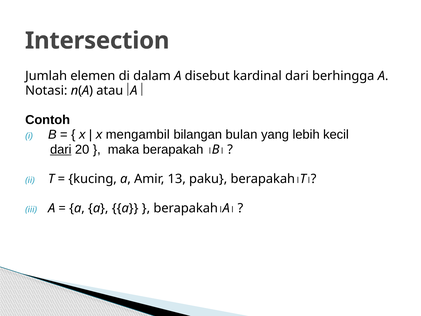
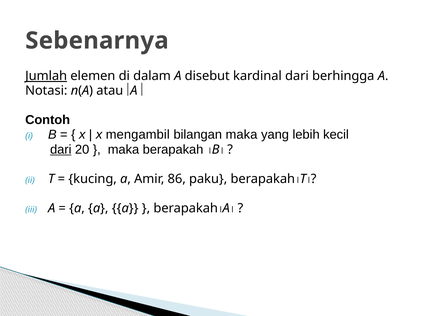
Intersection: Intersection -> Sebenarnya (97, 41)
Jumlah underline: none -> present (46, 76)
bilangan bulan: bulan -> maka (242, 135)
13: 13 -> 86 (177, 179)
